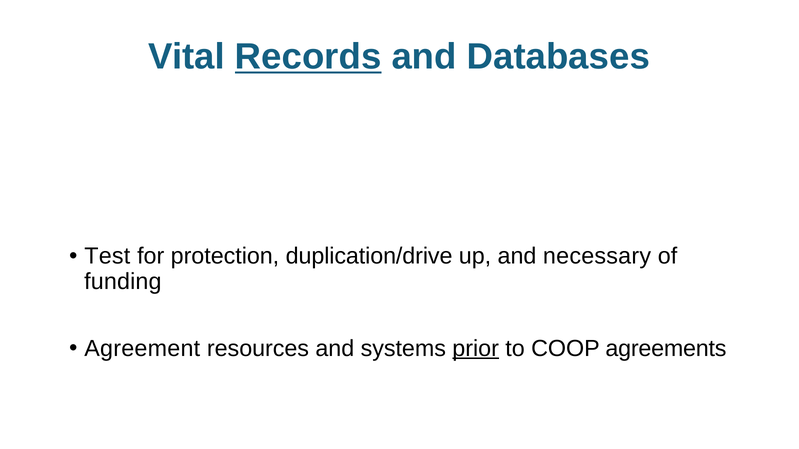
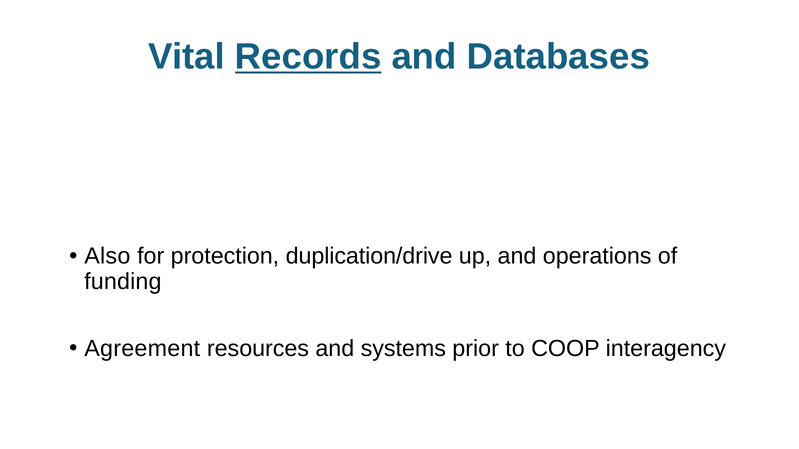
Test: Test -> Also (107, 257)
necessary: necessary -> operations (597, 257)
prior underline: present -> none (476, 349)
agreements: agreements -> interagency (666, 349)
